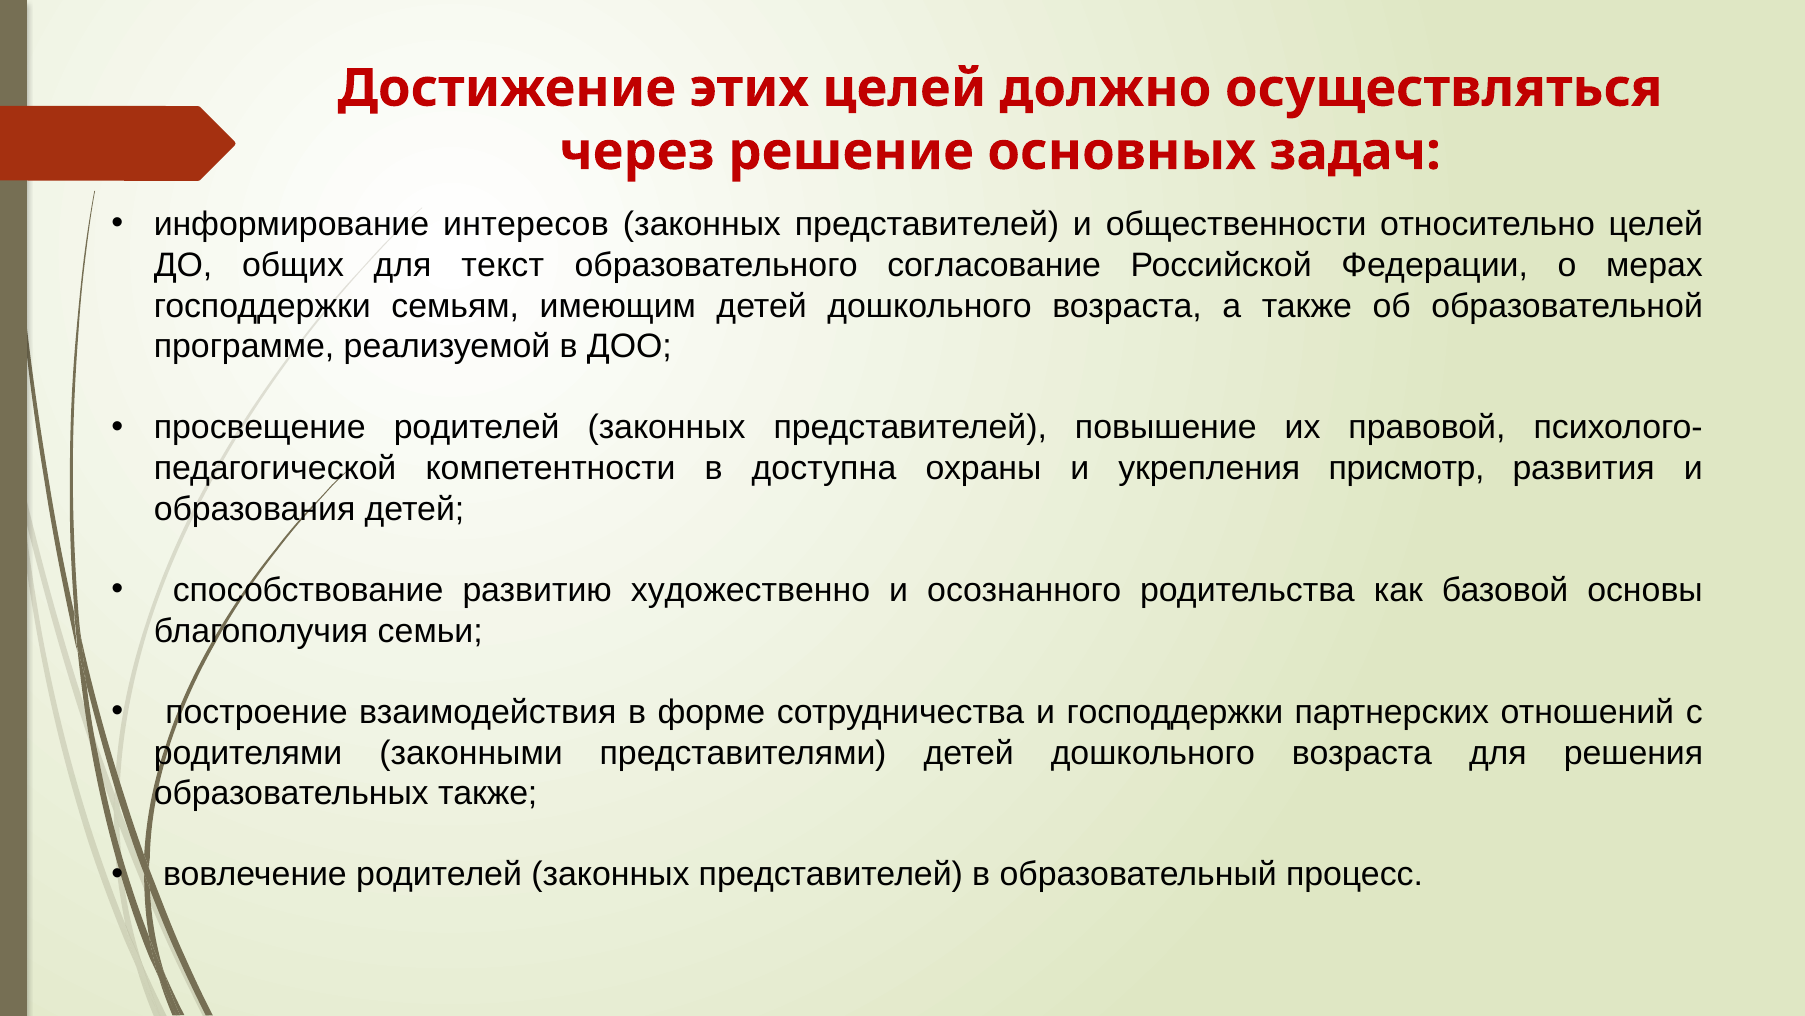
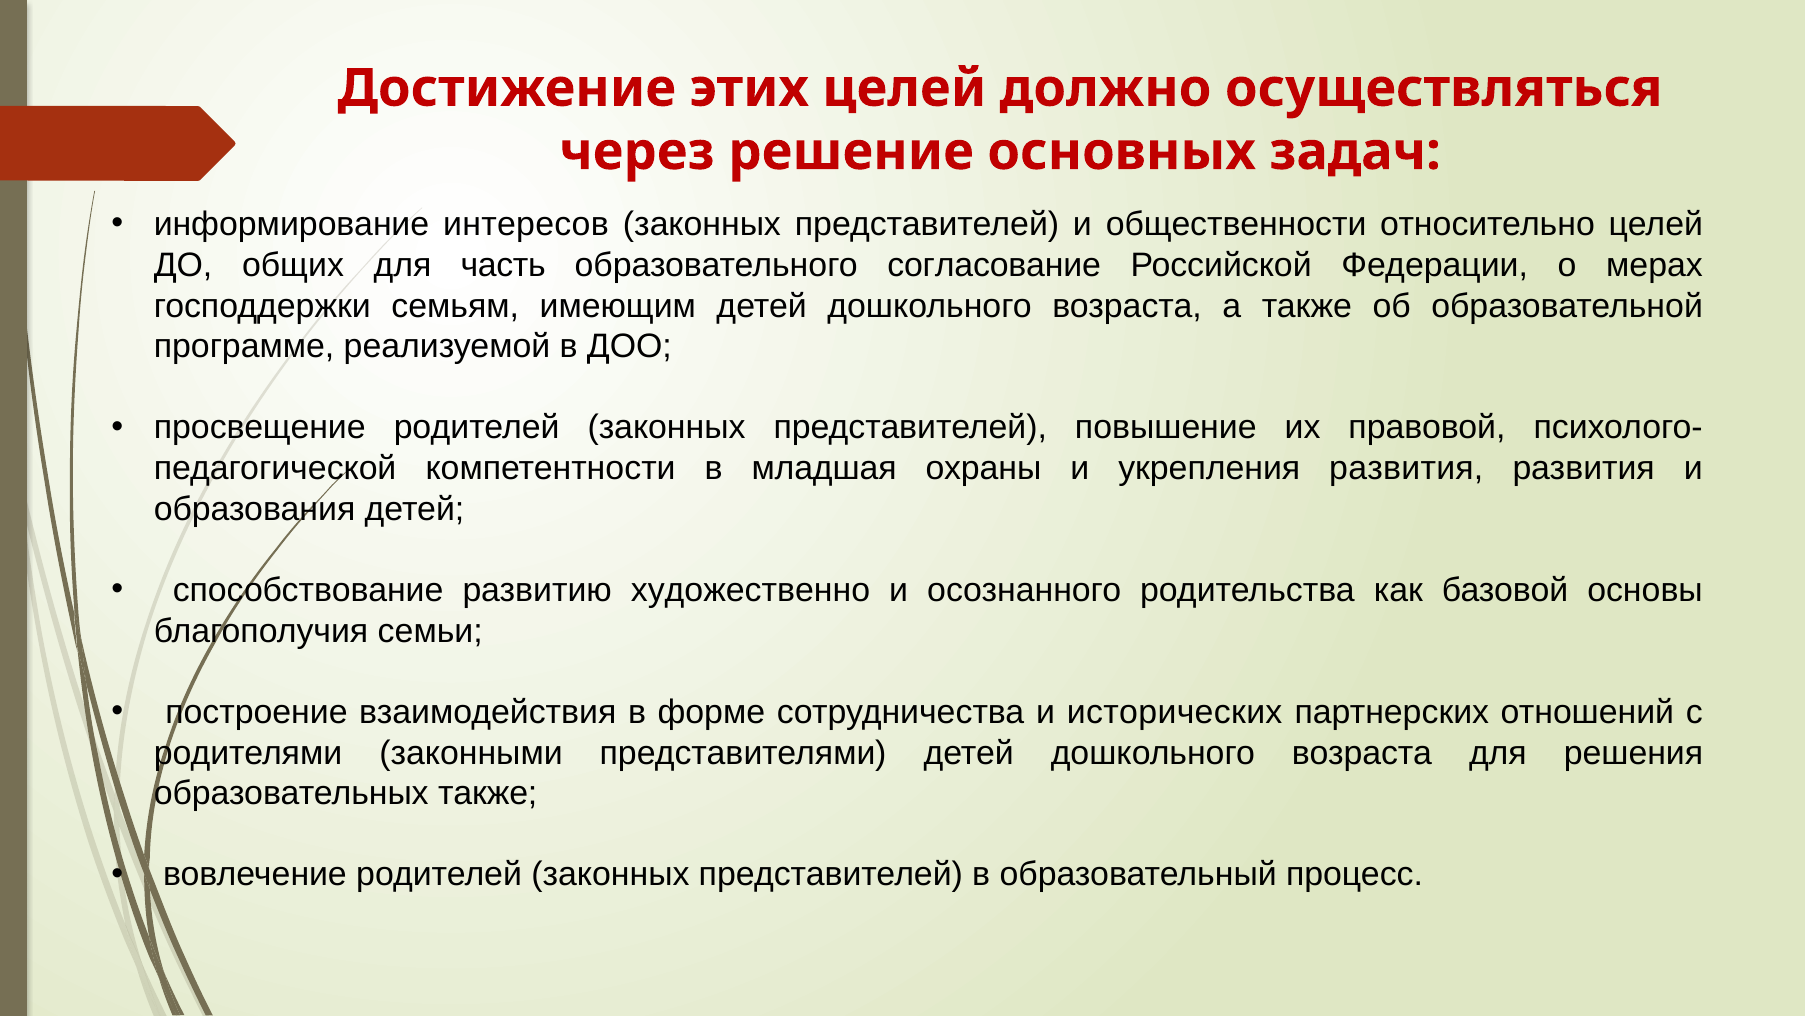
текст: текст -> часть (503, 265)
доступна: доступна -> младшая (824, 468)
укрепления присмотр: присмотр -> развития (1406, 468)
и господдержки: господдержки -> исторических (1175, 712)
